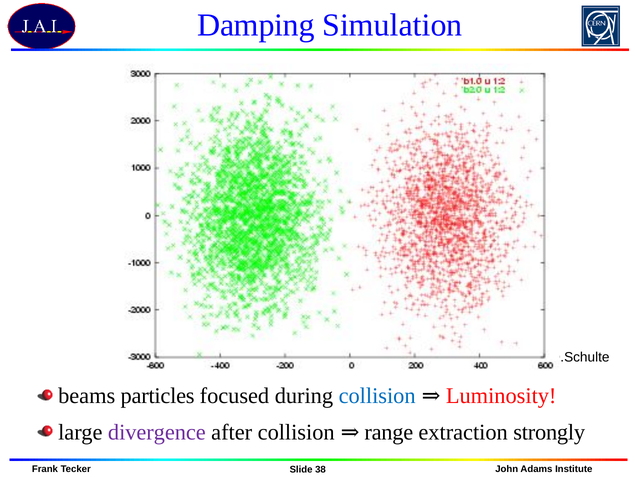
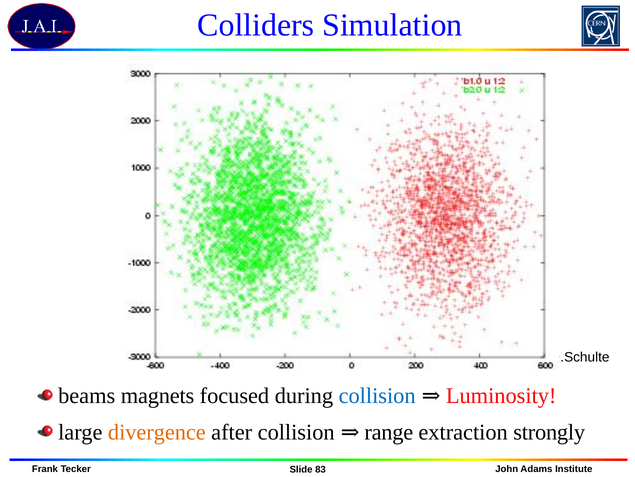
Damping: Damping -> Colliders (256, 25)
particles: particles -> magnets (158, 395)
divergence colour: purple -> orange (157, 432)
38: 38 -> 83 (320, 469)
